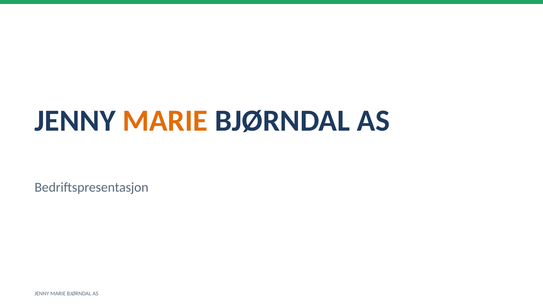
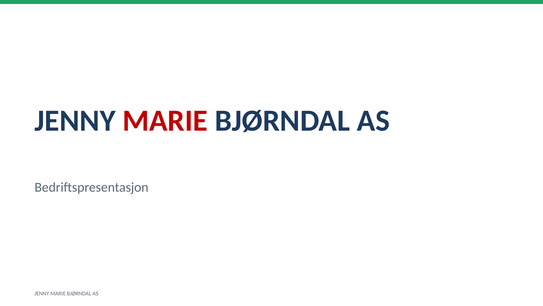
MARIE colour: orange -> red (165, 120)
